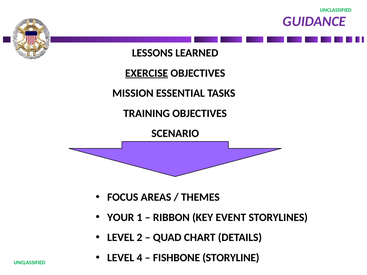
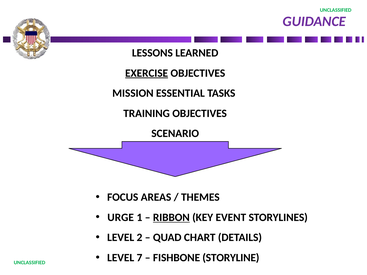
YOUR: YOUR -> URGE (121, 218)
RIBBON underline: none -> present (171, 218)
4: 4 -> 7 (139, 258)
